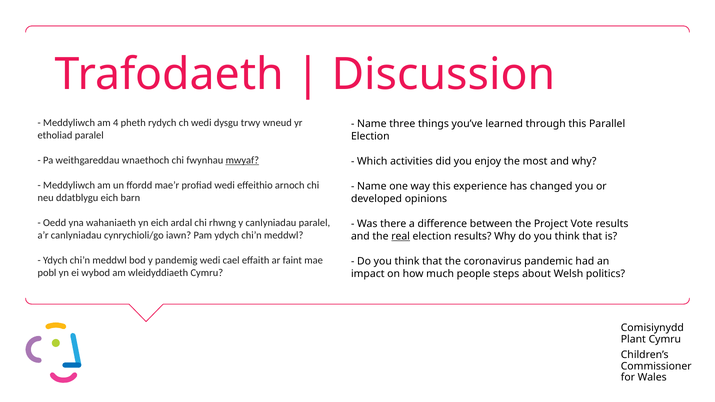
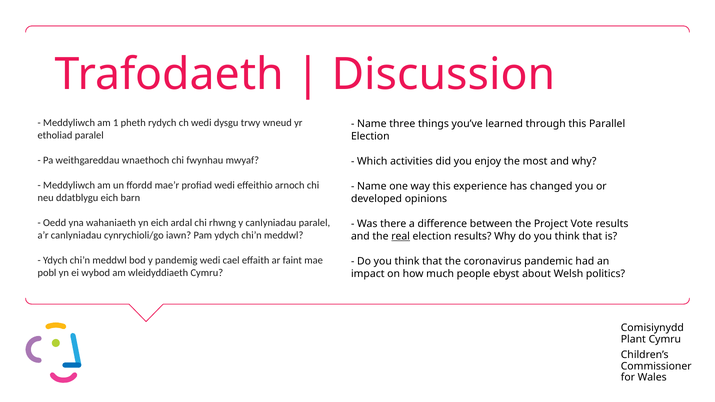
4: 4 -> 1 (116, 123)
mwyaf underline: present -> none (242, 160)
steps: steps -> ebyst (506, 274)
